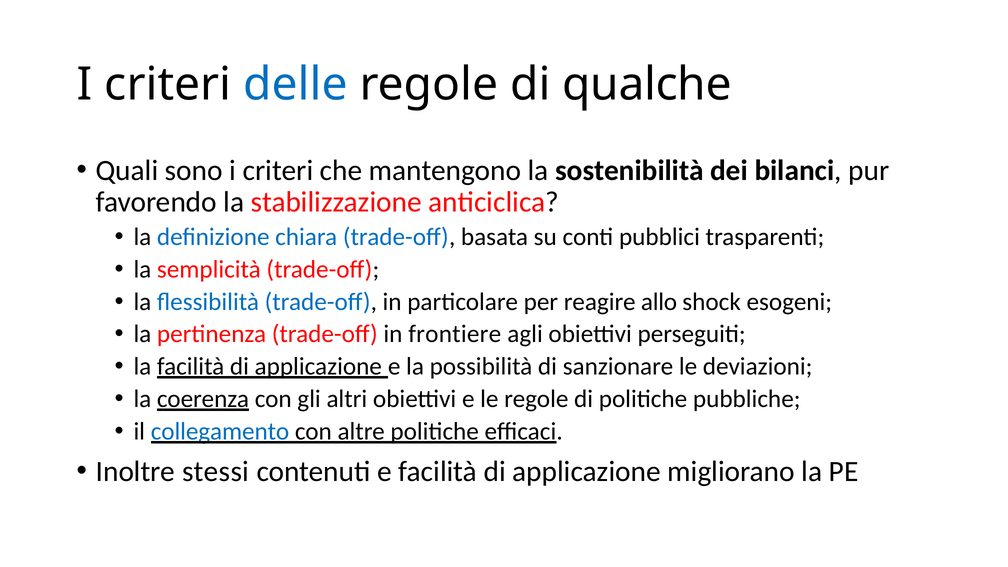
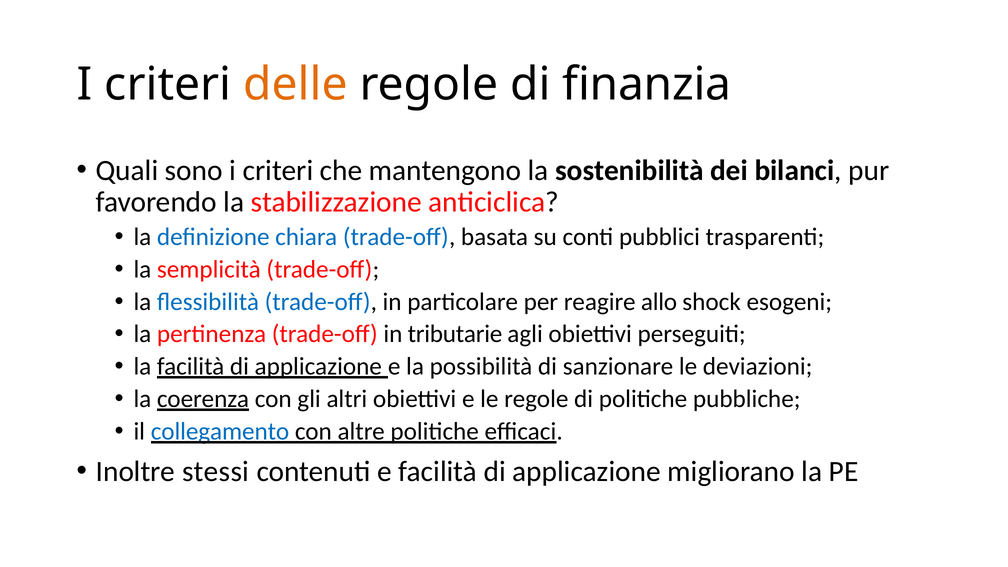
delle colour: blue -> orange (295, 85)
qualche: qualche -> finanzia (647, 85)
frontiere: frontiere -> tributarie (455, 334)
